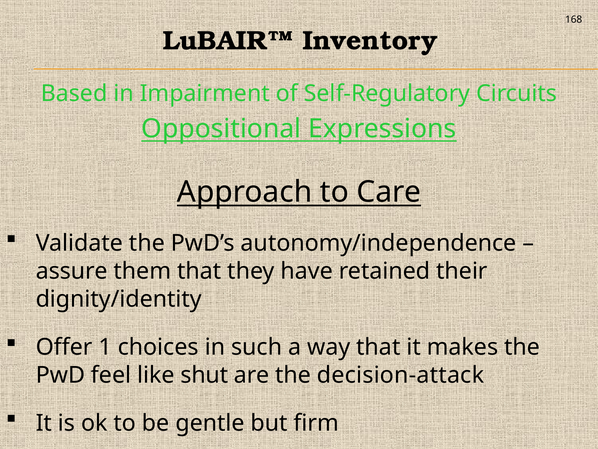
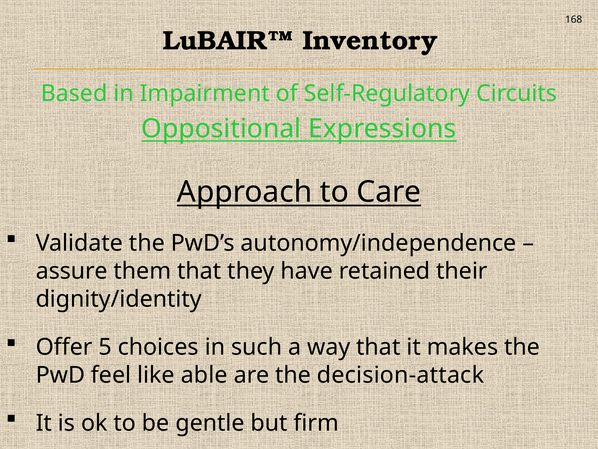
1: 1 -> 5 (105, 347)
shut: shut -> able (204, 375)
